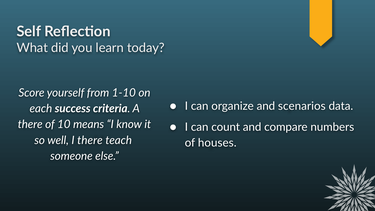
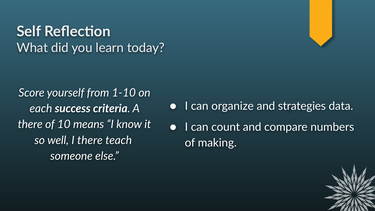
scenarios: scenarios -> strategies (302, 106)
houses: houses -> making (217, 143)
